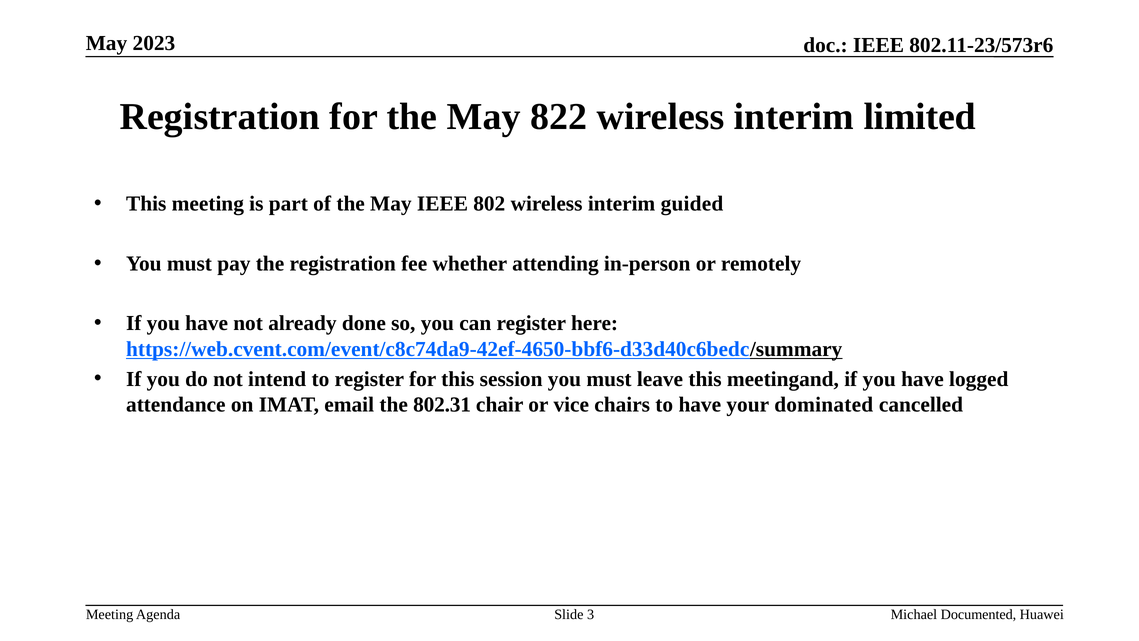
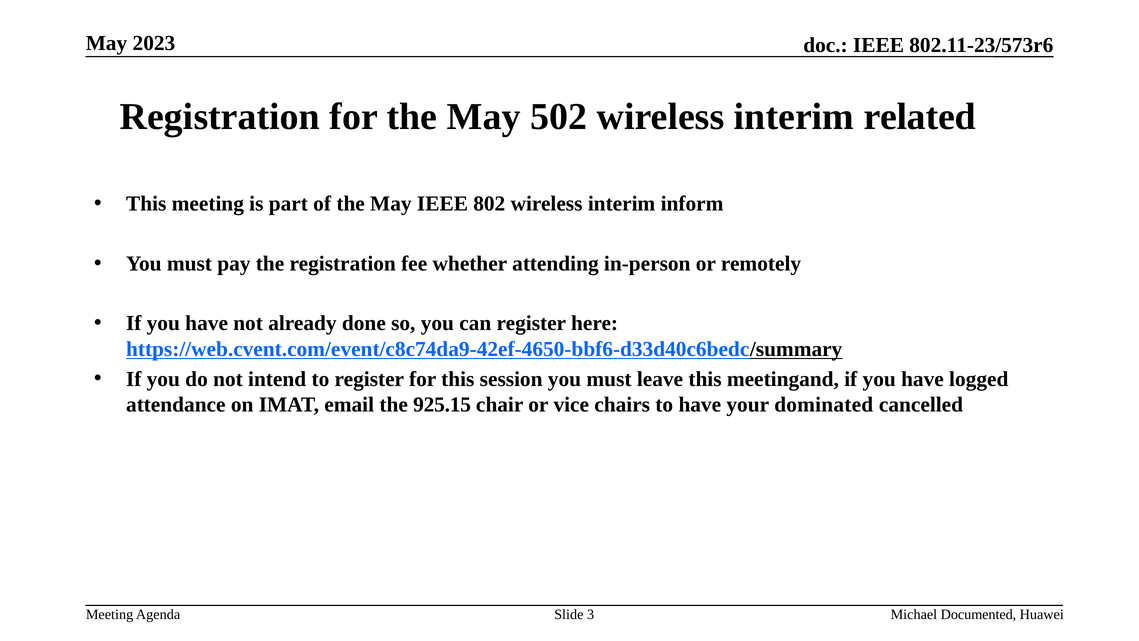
822: 822 -> 502 (559, 117)
limited: limited -> related (920, 117)
guided: guided -> inform (692, 204)
802.31: 802.31 -> 925.15 (442, 404)
